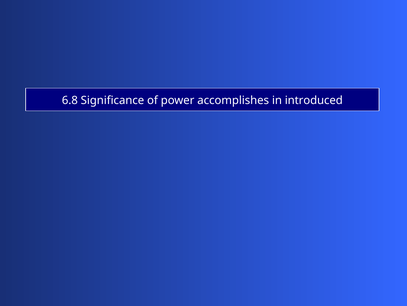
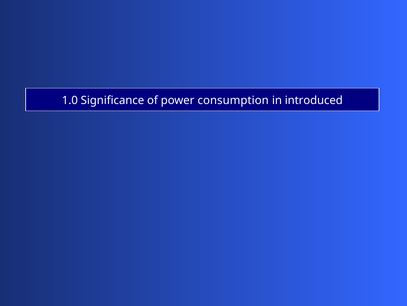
6.8: 6.8 -> 1.0 (70, 100)
accomplishes: accomplishes -> consumption (233, 100)
